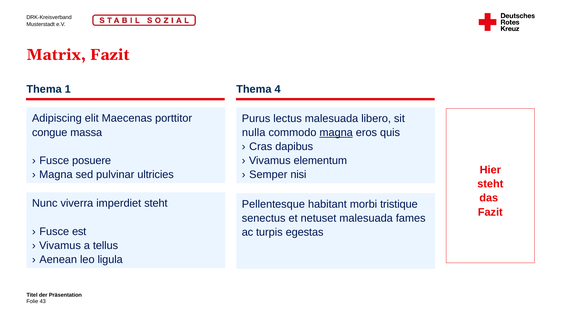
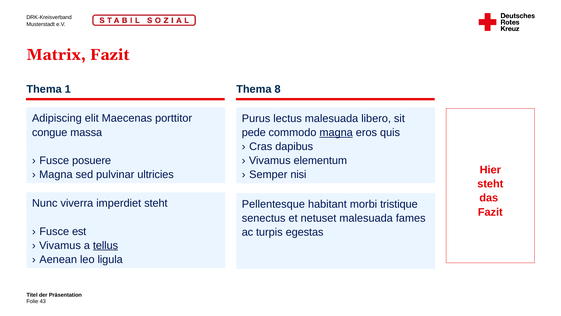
4: 4 -> 8 (278, 89)
nulla: nulla -> pede (254, 132)
tellus underline: none -> present (105, 245)
